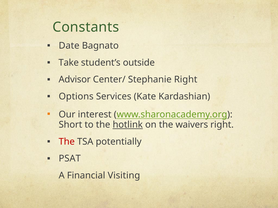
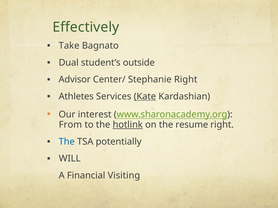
Constants: Constants -> Effectively (86, 27)
Date: Date -> Take (69, 46)
Take: Take -> Dual (69, 63)
Options: Options -> Athletes (76, 97)
Kate underline: none -> present (145, 97)
Short: Short -> From (70, 125)
waivers: waivers -> resume (192, 125)
The colour: red -> blue (67, 142)
PSAT: PSAT -> WILL (70, 159)
